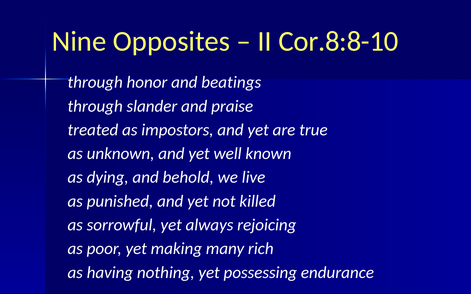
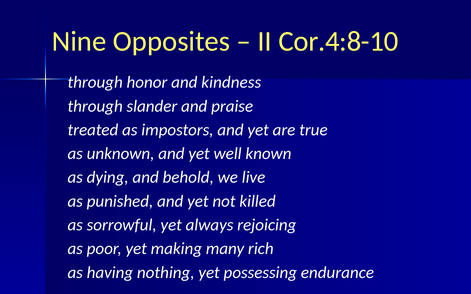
Cor.8:8-10: Cor.8:8-10 -> Cor.4:8-10 (338, 41)
beatings: beatings -> kindness (231, 82)
